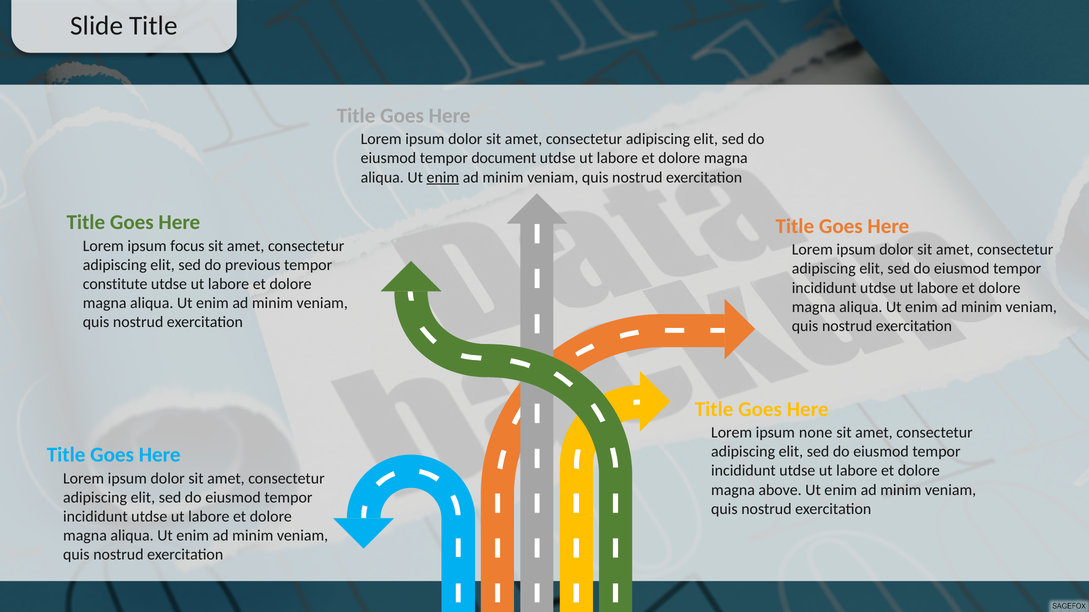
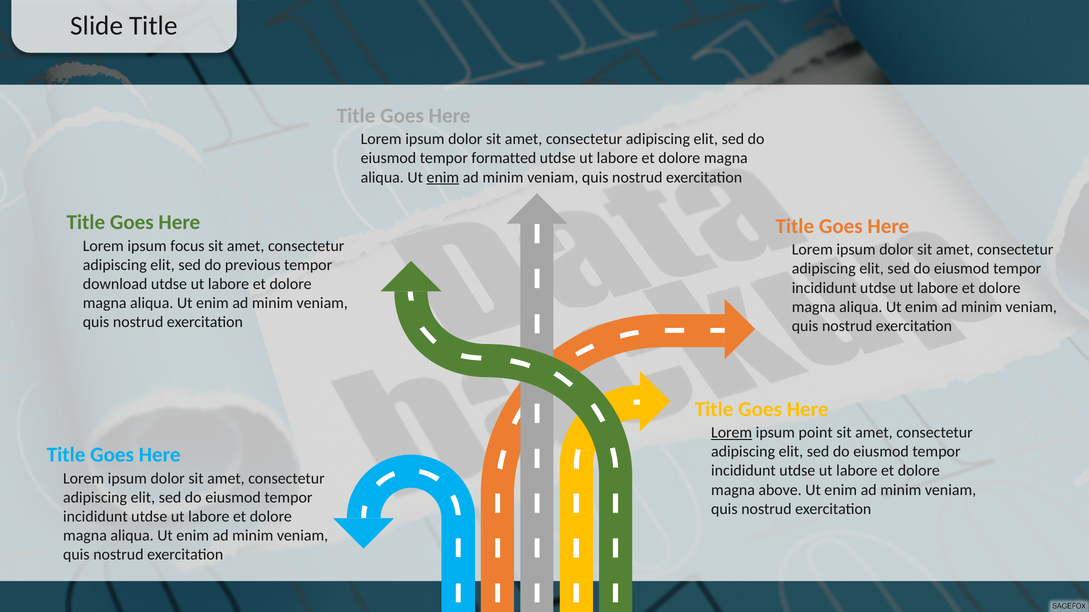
document: document -> formatted (504, 158)
constitute: constitute -> download (115, 284)
Lorem underline: none -> present (732, 433)
none: none -> point (816, 433)
